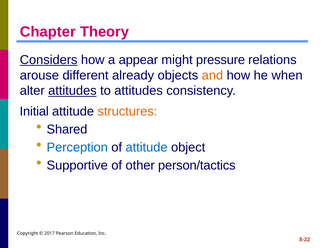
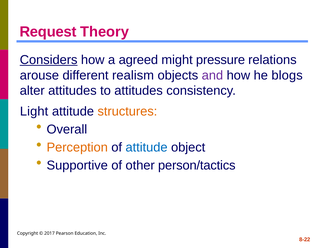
Chapter: Chapter -> Request (48, 32)
appear: appear -> agreed (138, 60)
already: already -> realism (133, 75)
and colour: orange -> purple (212, 75)
when: when -> blogs (287, 75)
attitudes underline: present -> none (72, 91)
Initial: Initial -> Light (34, 111)
Shared: Shared -> Overall (67, 129)
Perception colour: blue -> orange (77, 147)
